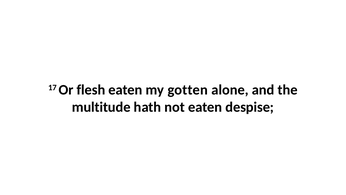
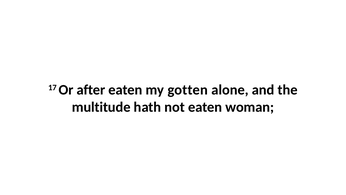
flesh: flesh -> after (91, 90)
despise: despise -> woman (250, 107)
